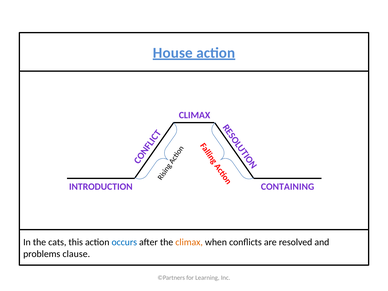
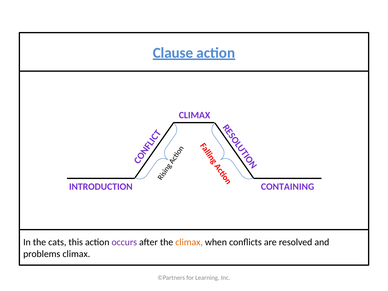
House: House -> Clause (173, 53)
occurs colour: blue -> purple (124, 242)
problems clause: clause -> climax (76, 254)
